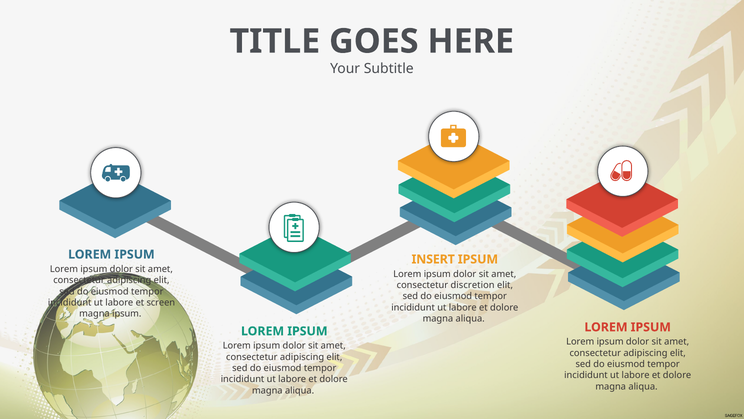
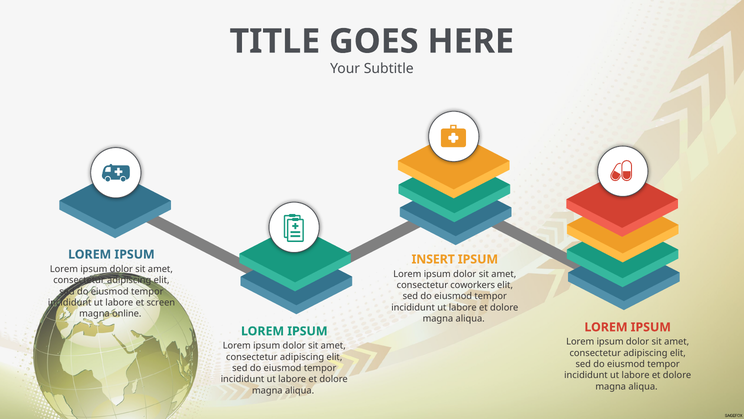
discretion: discretion -> coworkers (473, 285)
magna ipsum: ipsum -> online (127, 313)
